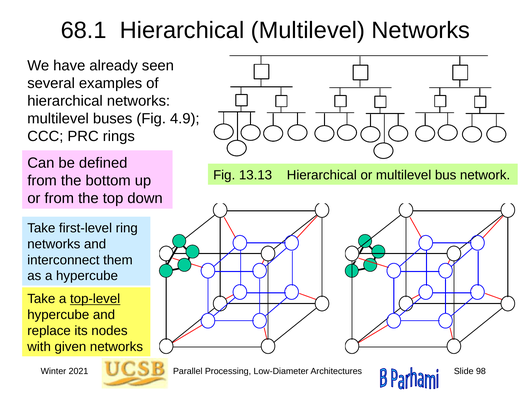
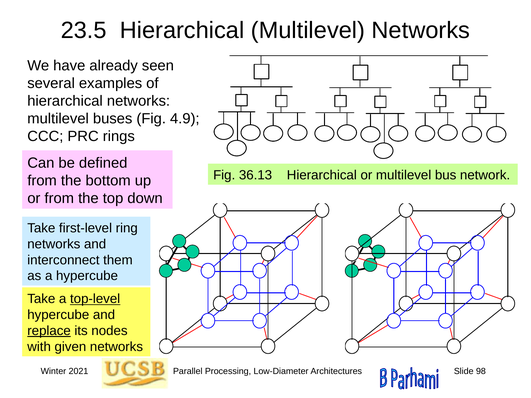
68.1: 68.1 -> 23.5 (84, 30)
13.13: 13.13 -> 36.13 (256, 175)
replace underline: none -> present (49, 331)
